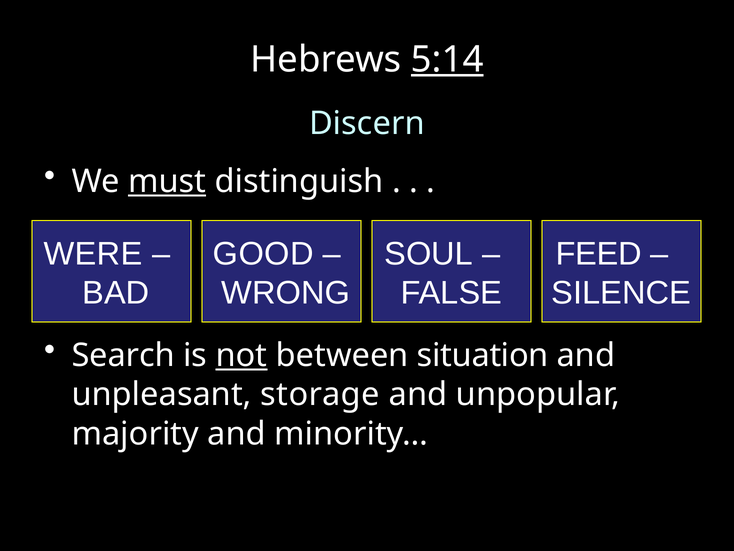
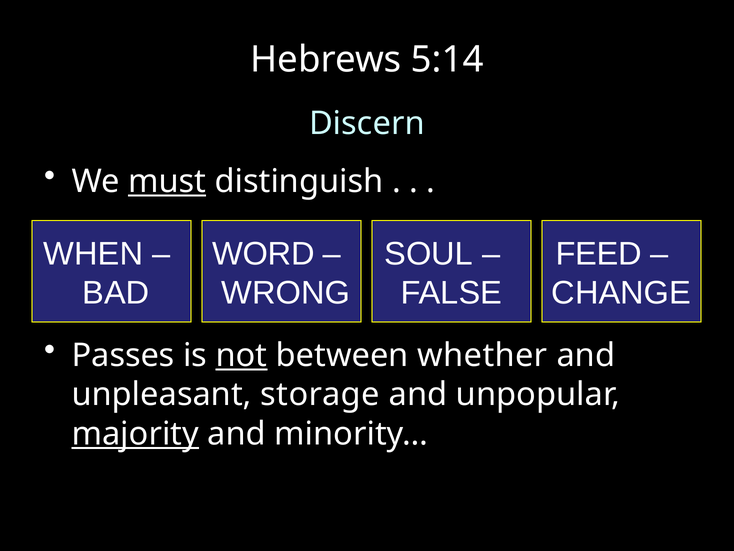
5:14 underline: present -> none (447, 59)
WERE: WERE -> WHEN (93, 254)
GOOD: GOOD -> WORD (264, 254)
SILENCE: SILENCE -> CHANGE (621, 293)
Search: Search -> Passes (123, 355)
situation: situation -> whether (482, 355)
majority underline: none -> present (135, 433)
